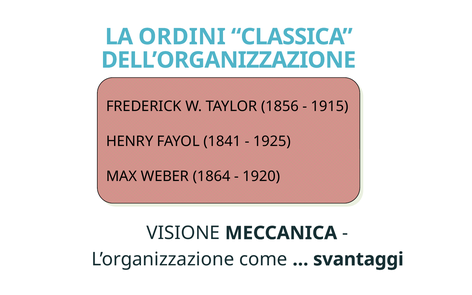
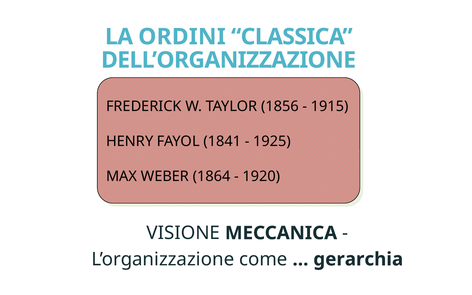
svantaggi: svantaggi -> gerarchia (358, 259)
